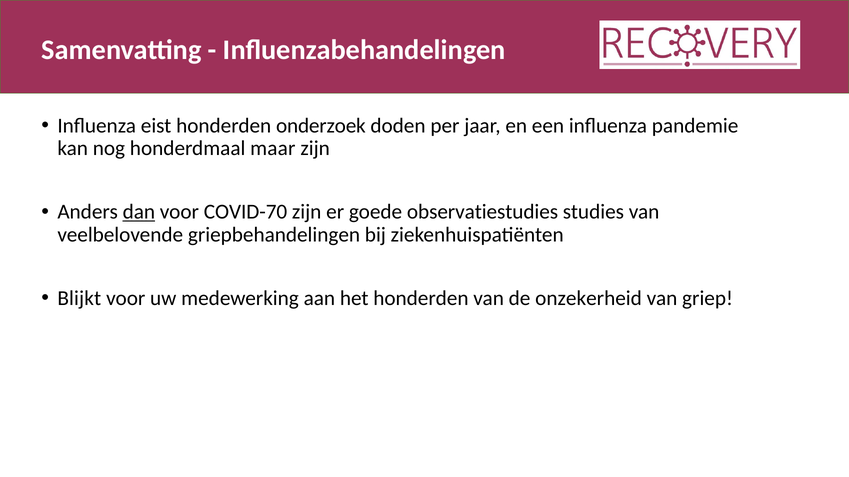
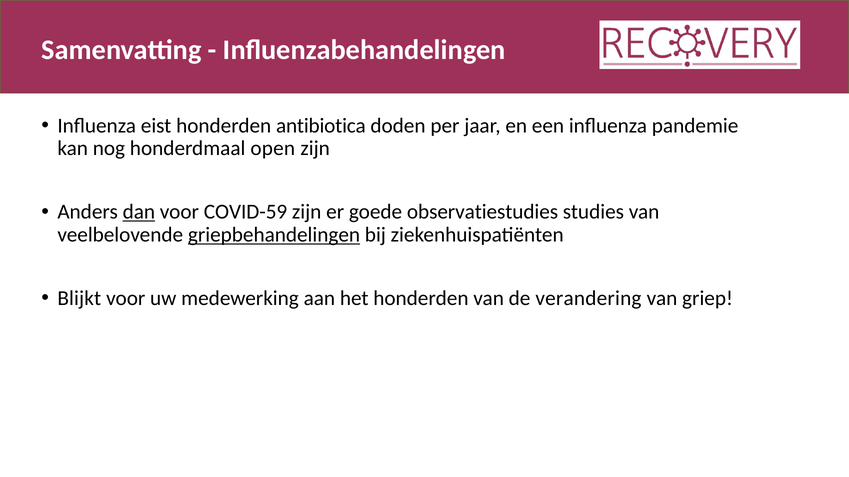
onderzoek: onderzoek -> antibiotica (321, 126)
maar: maar -> open (273, 149)
COVID-70: COVID-70 -> COVID-59 (245, 212)
griepbehandelingen underline: none -> present (274, 235)
onzekerheid: onzekerheid -> verandering (588, 299)
